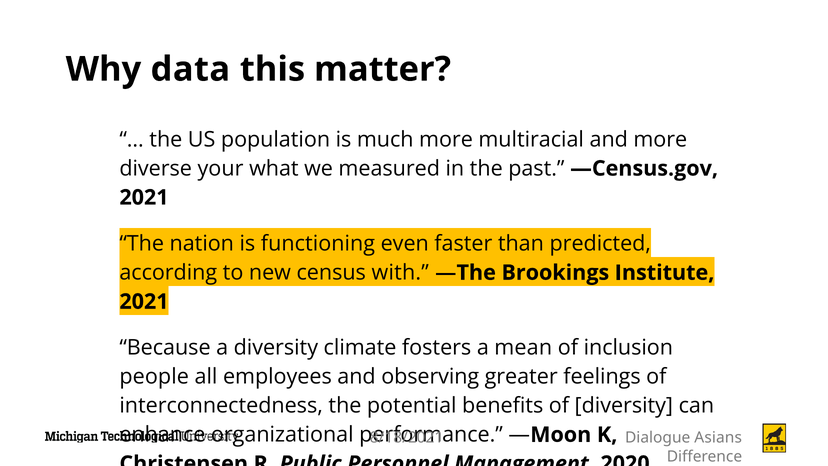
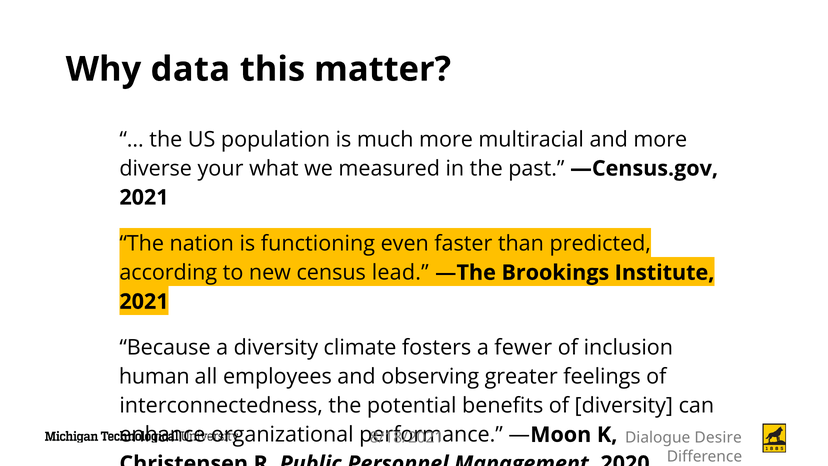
with: with -> lead (400, 273)
mean: mean -> fewer (523, 348)
people: people -> human (154, 377)
Asians: Asians -> Desire (718, 438)
